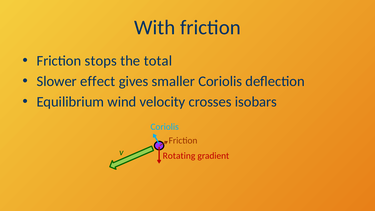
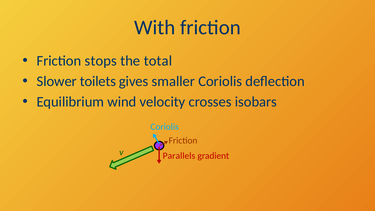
effect: effect -> toilets (98, 81)
Rotating: Rotating -> Parallels (179, 156)
